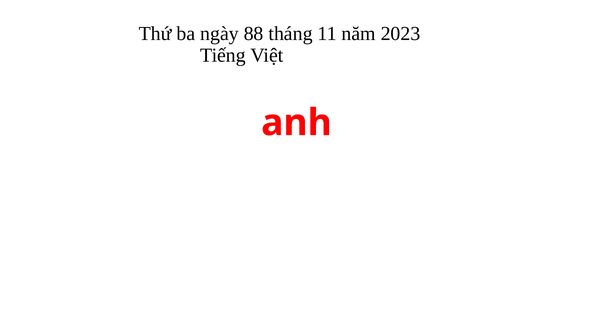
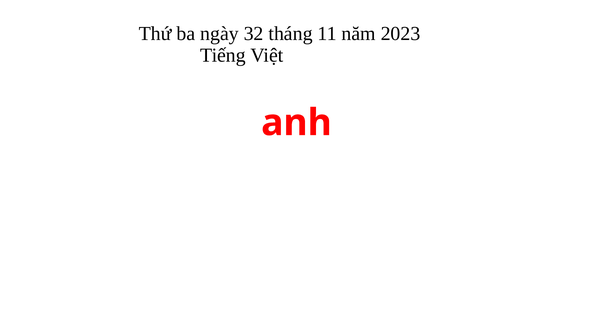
88: 88 -> 32 (254, 33)
